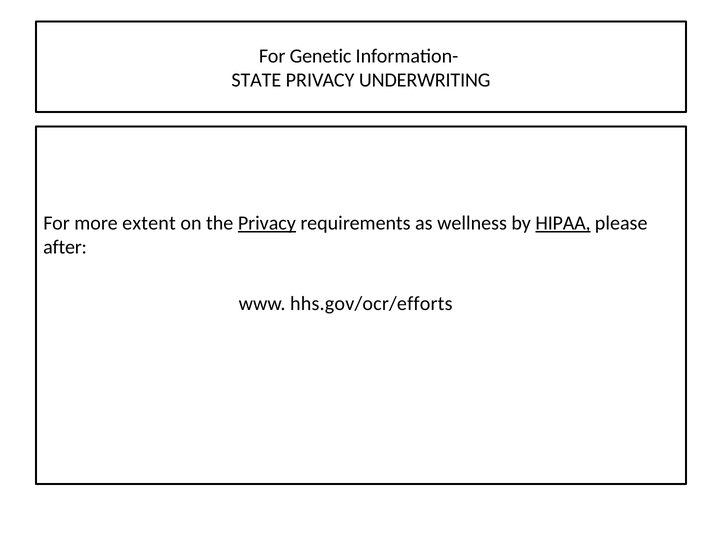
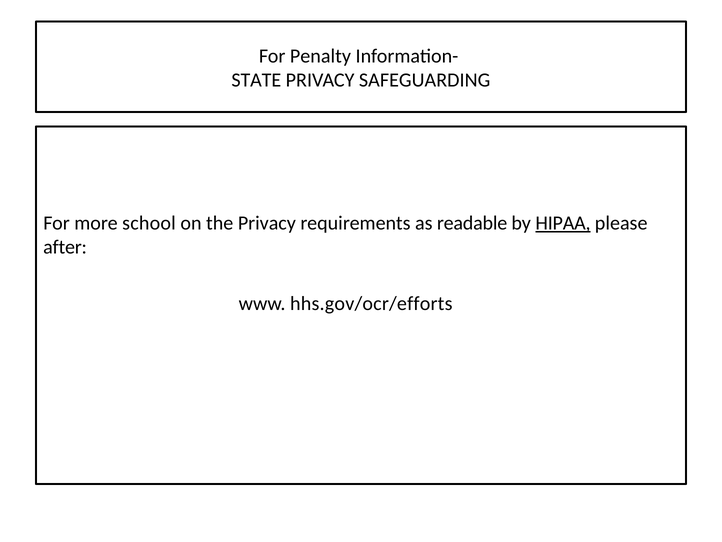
Genetic: Genetic -> Penalty (320, 56)
UNDERWRITING: UNDERWRITING -> SAFEGUARDING (425, 80)
extent: extent -> school (149, 223)
Privacy underline: present -> none (267, 223)
wellness: wellness -> readable (472, 223)
